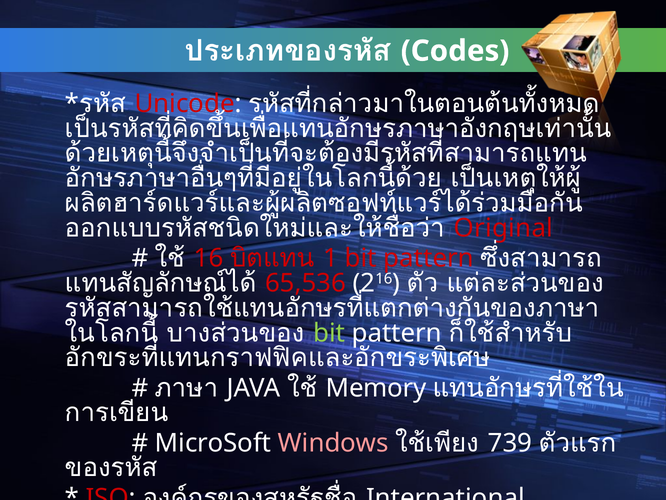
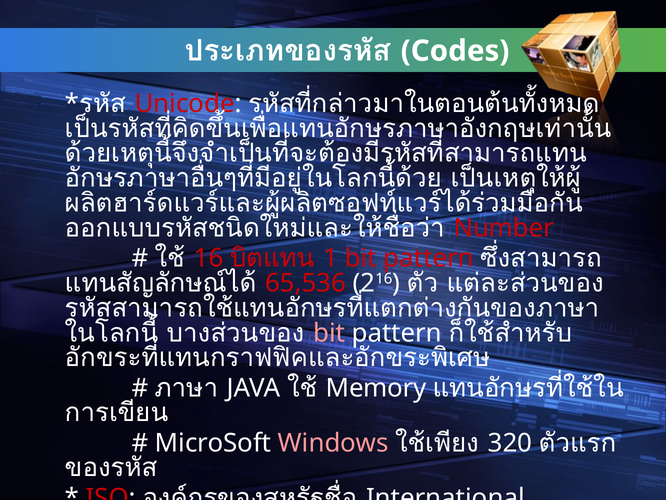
Original: Original -> Number (504, 228)
bit colour: light green -> pink (329, 333)
739: 739 -> 320 (510, 443)
